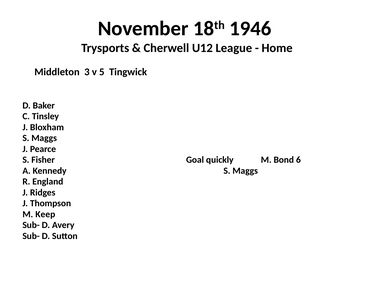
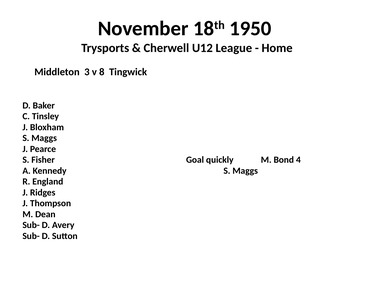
1946: 1946 -> 1950 (250, 29)
5: 5 -> 8 (102, 72)
6: 6 -> 4 (298, 160)
Keep: Keep -> Dean (45, 214)
